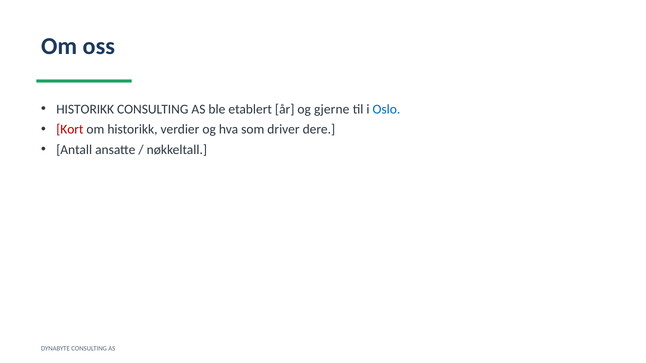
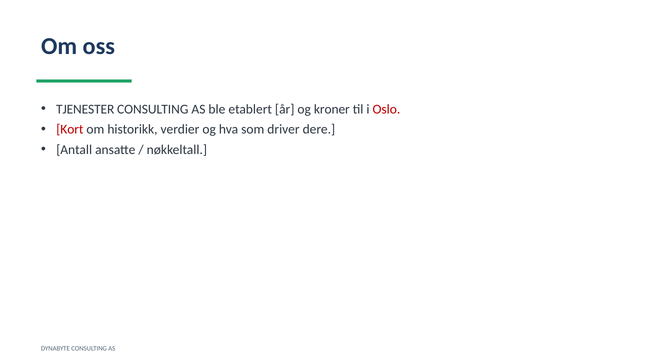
HISTORIKK: HISTORIKK -> TJENESTER (85, 109)
gjerne: gjerne -> kroner (332, 109)
Oslo colour: blue -> red (386, 109)
